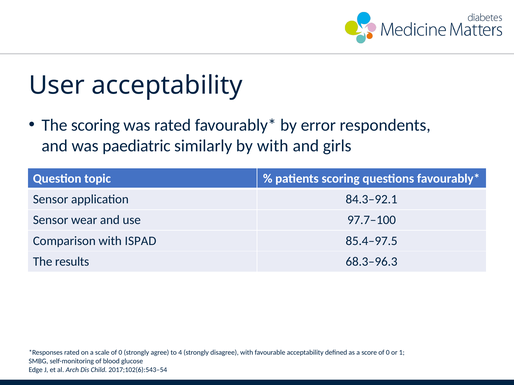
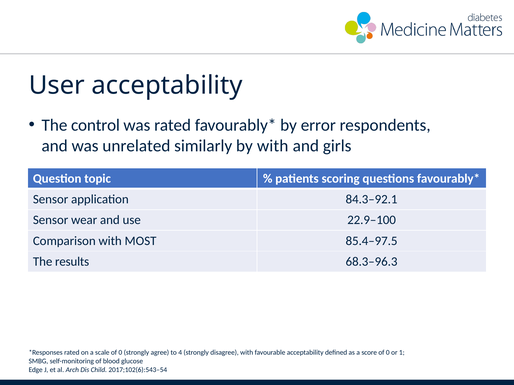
The scoring: scoring -> control (95, 125)
paediatric: paediatric -> unrelated (136, 146)
97.7–100: 97.7–100 -> 22.9–100 (372, 220)
ISPAD: ISPAD -> MOST (141, 241)
